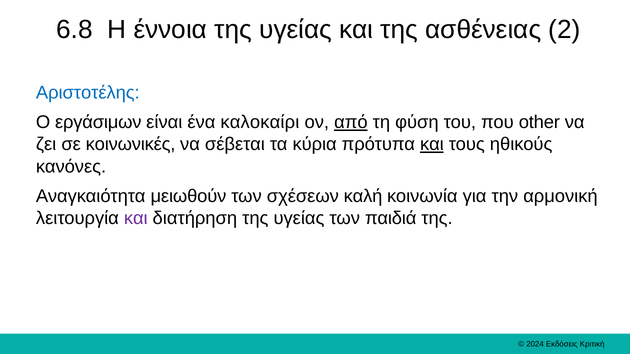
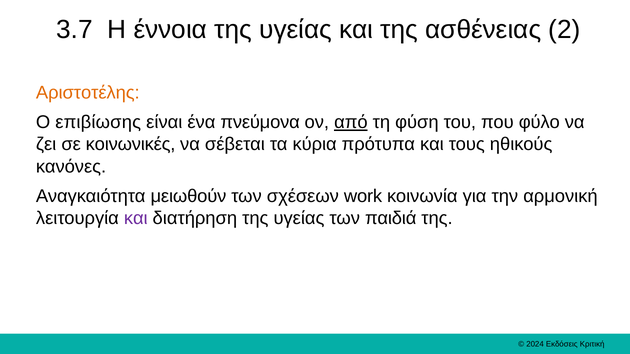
6.8: 6.8 -> 3.7 (75, 29)
Αριστοτέλης colour: blue -> orange (88, 93)
εργάσιμων: εργάσιμων -> επιβίωσης (98, 122)
καλοκαίρι: καλοκαίρι -> πνεύμονα (260, 122)
other: other -> φύλο (539, 122)
και underline: present -> none (432, 145)
καλή: καλή -> work (363, 197)
